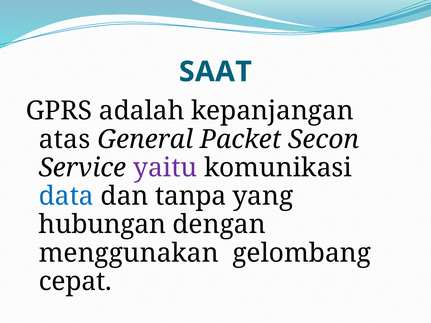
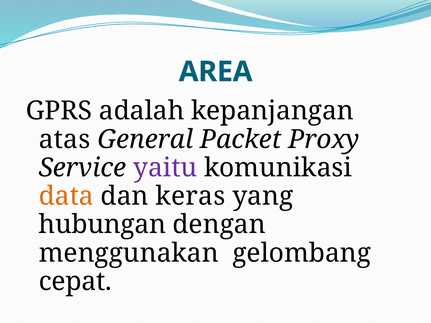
SAAT: SAAT -> AREA (216, 72)
Secon: Secon -> Proxy (324, 139)
data colour: blue -> orange (66, 196)
tanpa: tanpa -> keras (190, 196)
